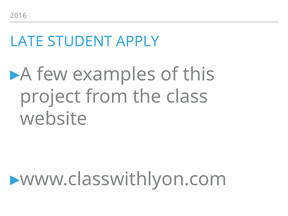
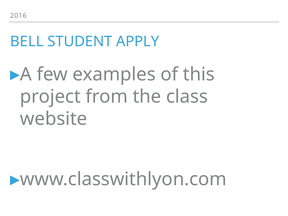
LATE: LATE -> BELL (27, 42)
